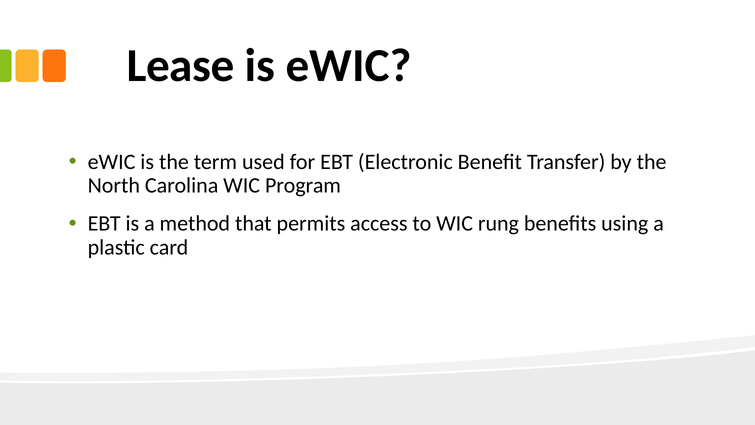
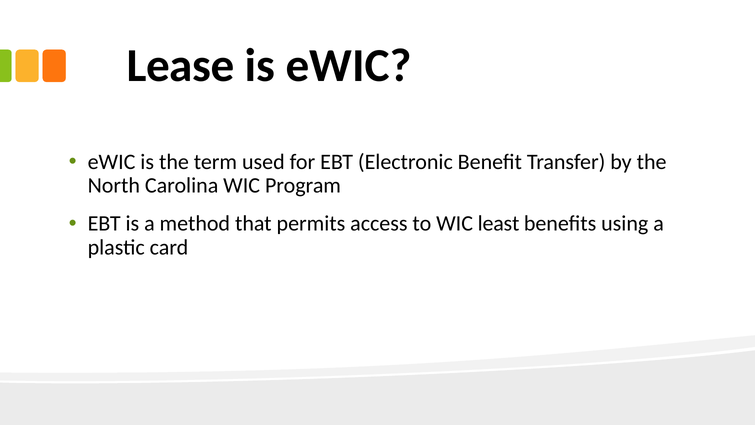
rung: rung -> least (499, 223)
